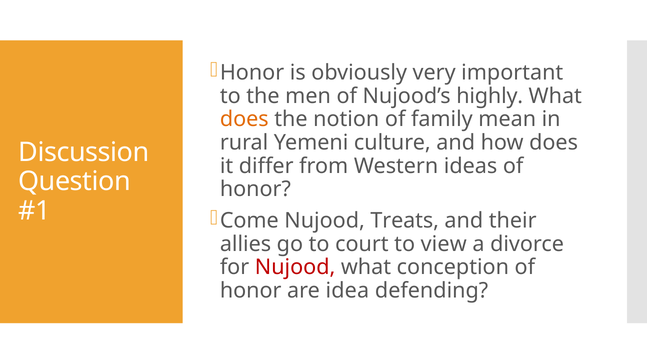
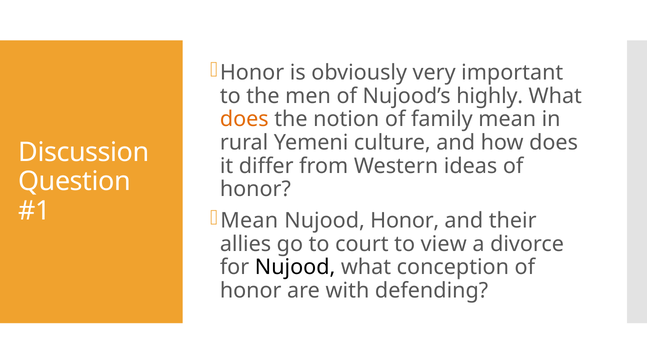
Come: Come -> Mean (249, 221)
Nujood Treats: Treats -> Honor (405, 221)
Nujood colour: red -> black (295, 267)
idea: idea -> with (347, 291)
